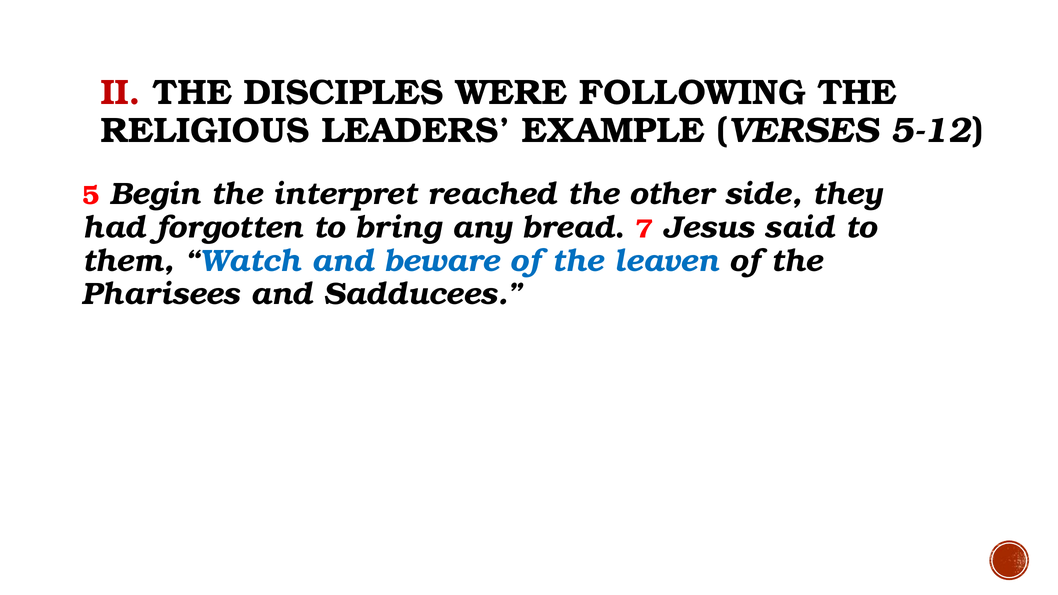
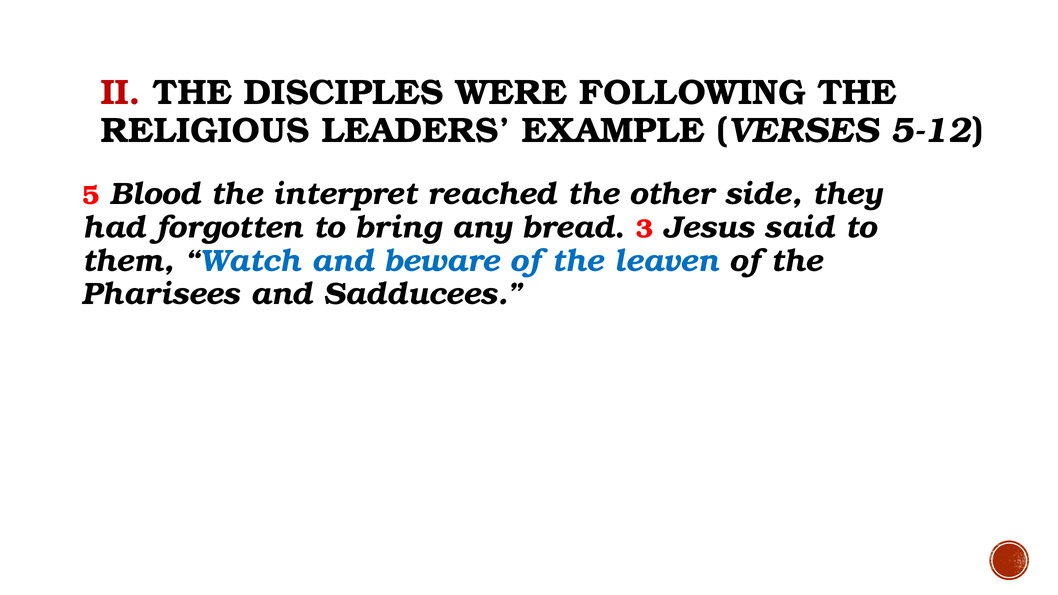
Begin: Begin -> Blood (155, 194)
7: 7 -> 3 (644, 229)
